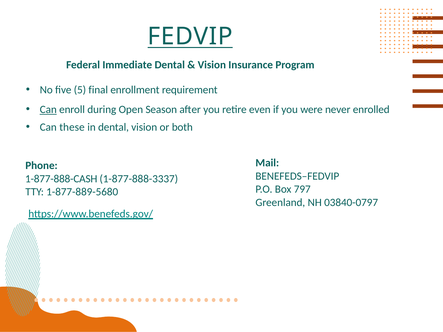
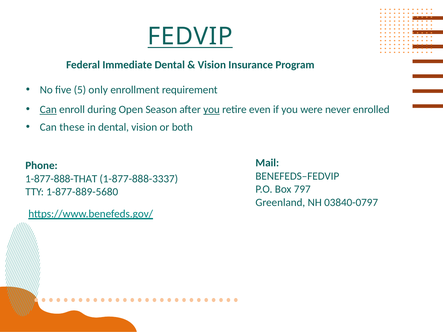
final: final -> only (98, 90)
you underline: none -> present (212, 110)
1-877-888-CASH: 1-877-888-CASH -> 1-877-888-THAT (61, 179)
